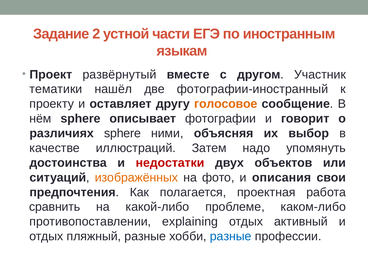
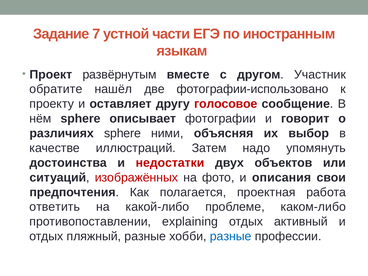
2: 2 -> 7 (96, 34)
развёрнутый: развёрнутый -> развёрнутым (120, 74)
тематики: тематики -> обратите (56, 89)
фотографии-иностранный: фотографии-иностранный -> фотографии-использовано (253, 89)
голосовое colour: orange -> red (226, 104)
изображённых colour: orange -> red (136, 178)
сравнить: сравнить -> ответить (55, 207)
